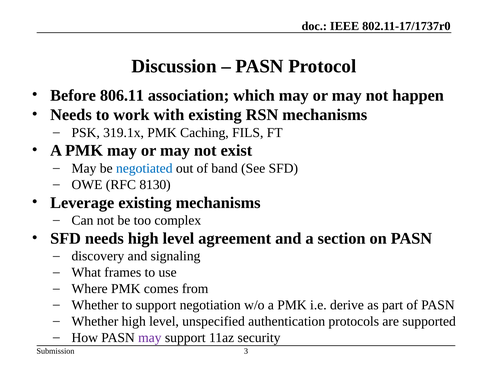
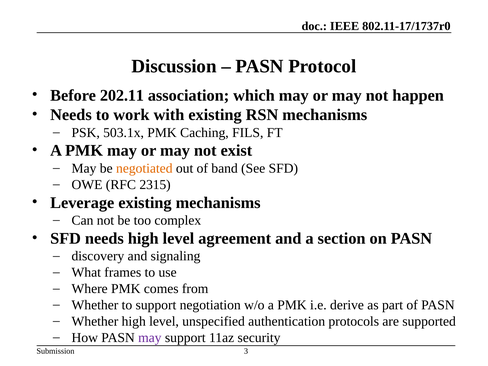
806.11: 806.11 -> 202.11 (122, 95)
319.1x: 319.1x -> 503.1x (124, 133)
negotiated colour: blue -> orange (144, 168)
8130: 8130 -> 2315 (155, 185)
